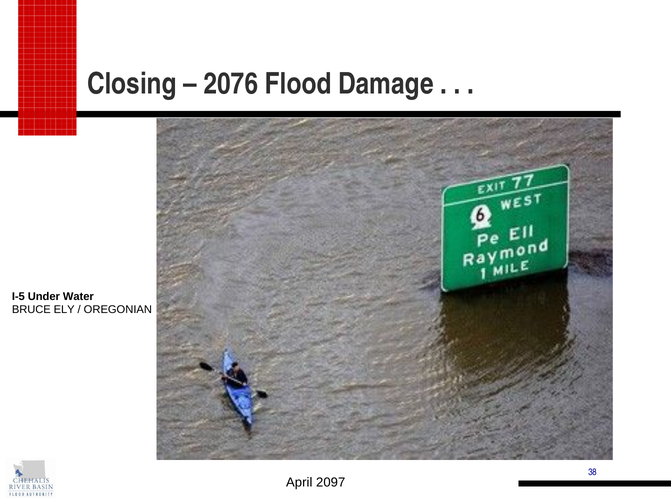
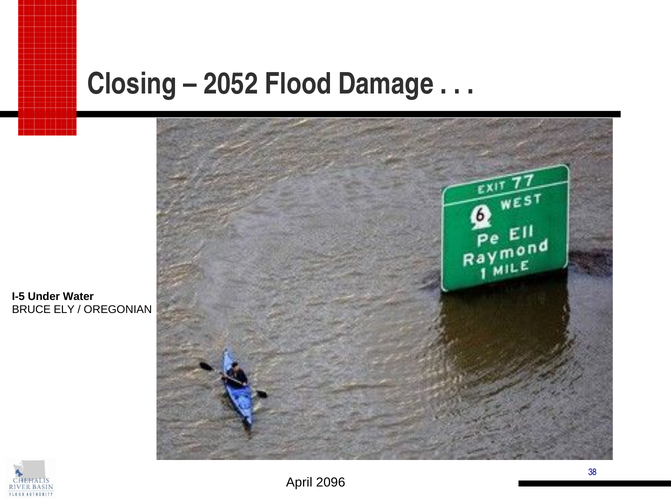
2076: 2076 -> 2052 (231, 84)
2097: 2097 -> 2096 (331, 483)
